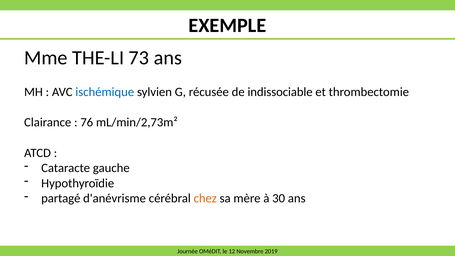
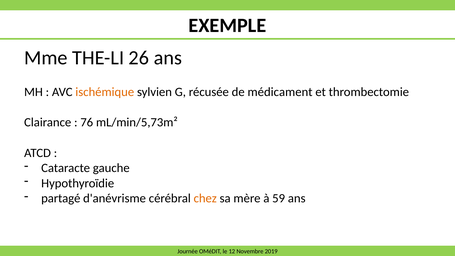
73: 73 -> 26 (139, 58)
ischémique colour: blue -> orange (105, 92)
indissociable: indissociable -> médicament (280, 92)
mL/min/2,73m²: mL/min/2,73m² -> mL/min/5,73m² (137, 122)
30: 30 -> 59 (279, 198)
